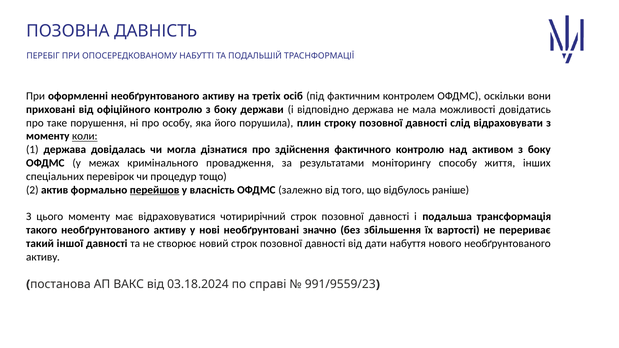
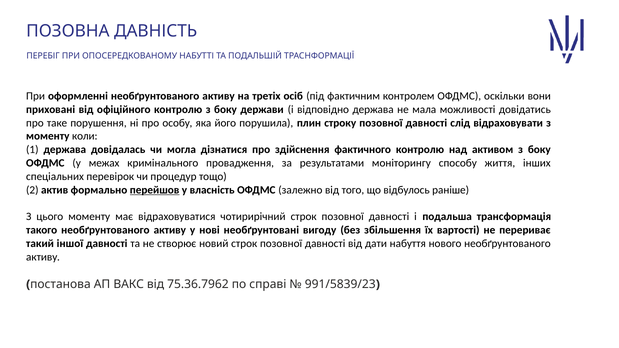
коли underline: present -> none (85, 136)
значно: значно -> вигоду (320, 230)
03.18.2024: 03.18.2024 -> 75.36.7962 (198, 284)
991/9559/23: 991/9559/23 -> 991/5839/23 (340, 284)
